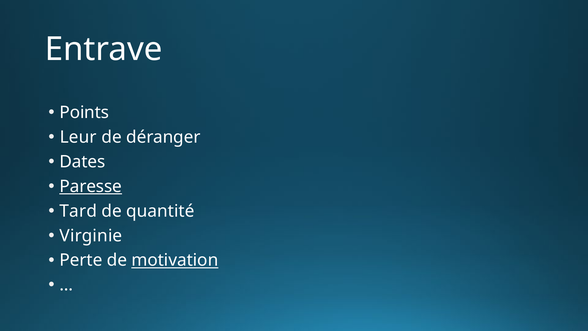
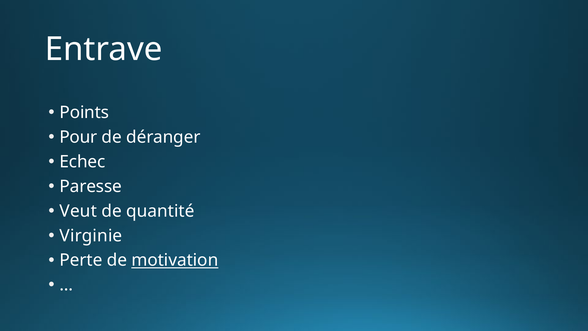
Leur: Leur -> Pour (78, 137)
Dates: Dates -> Echec (82, 162)
Paresse underline: present -> none (91, 186)
Tard: Tard -> Veut (78, 211)
